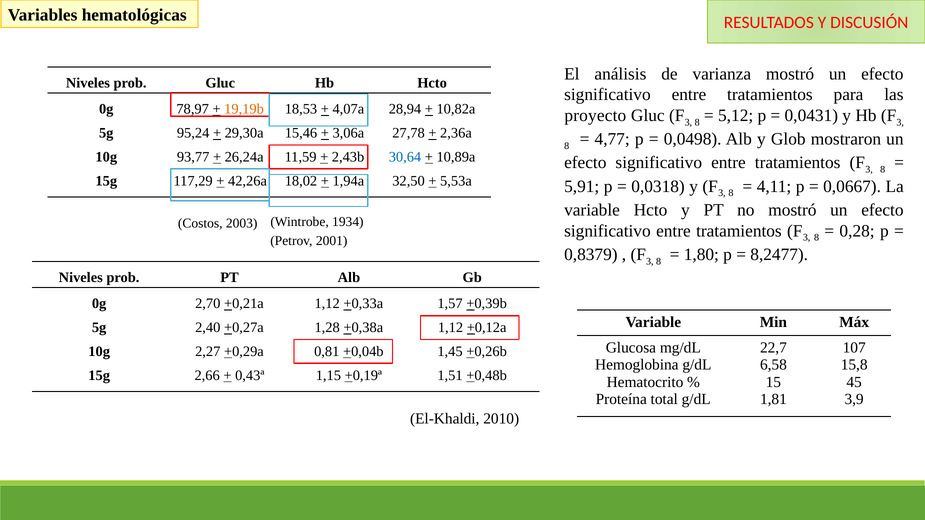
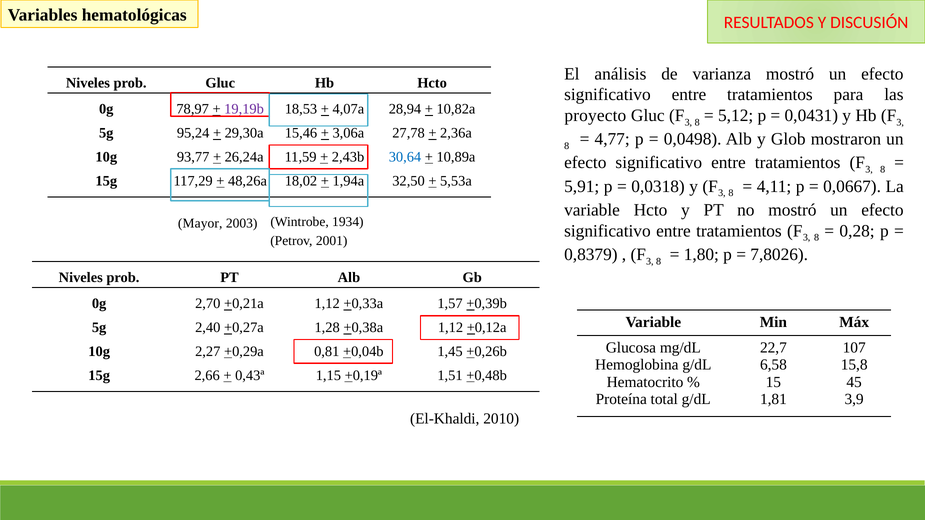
19,19b colour: orange -> purple (244, 109)
42,26a: 42,26a -> 48,26a (247, 181)
Costos: Costos -> Mayor (200, 223)
8,2477: 8,2477 -> 7,8026 (779, 255)
